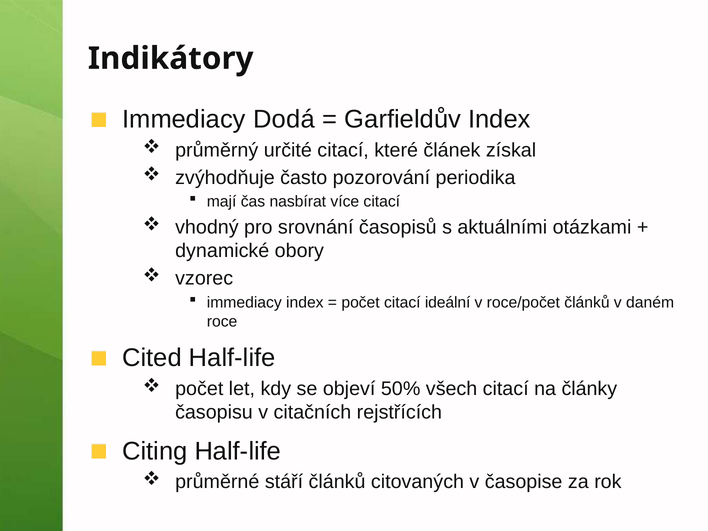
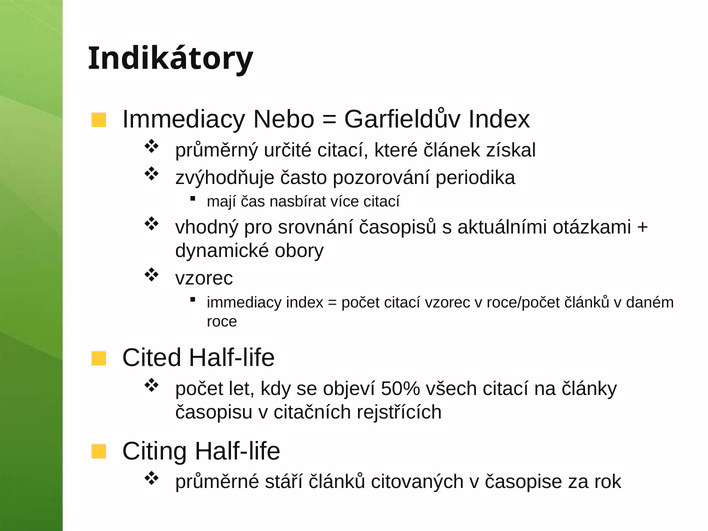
Dodá: Dodá -> Nebo (284, 119)
citací ideální: ideální -> vzorec (448, 302)
